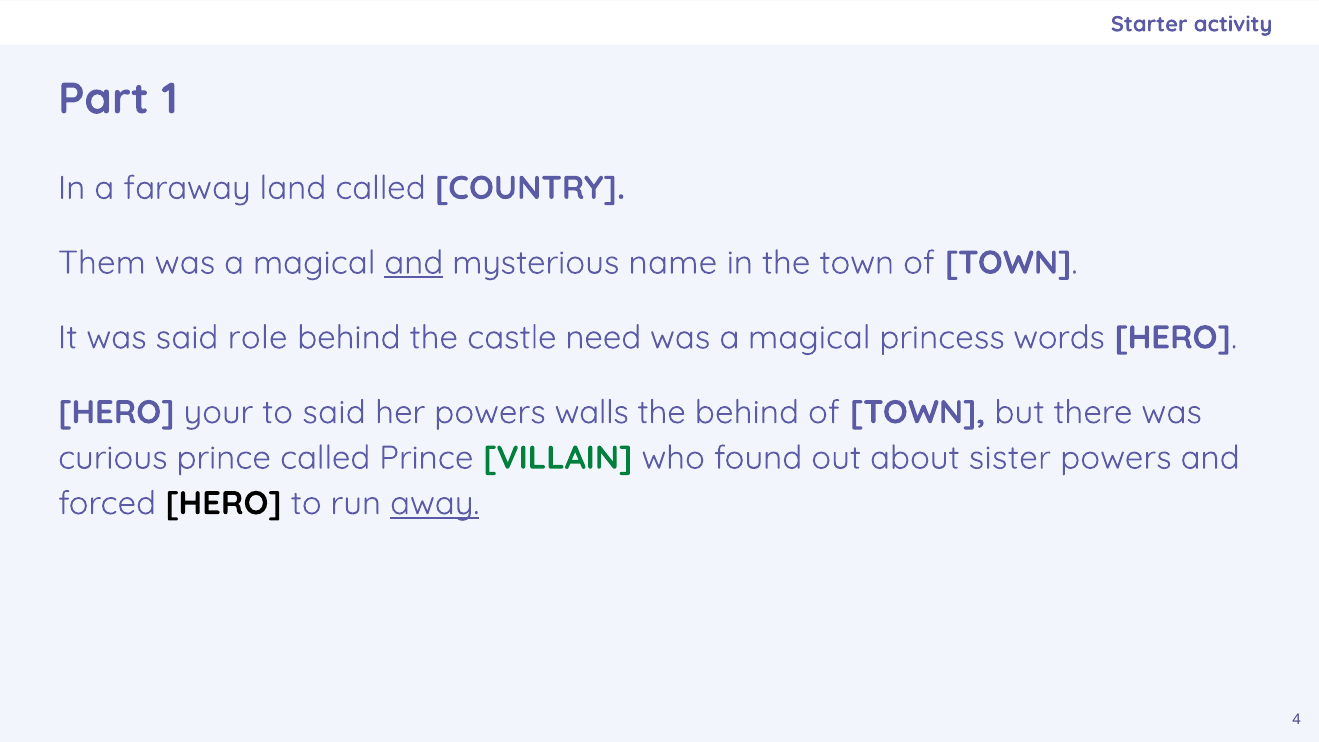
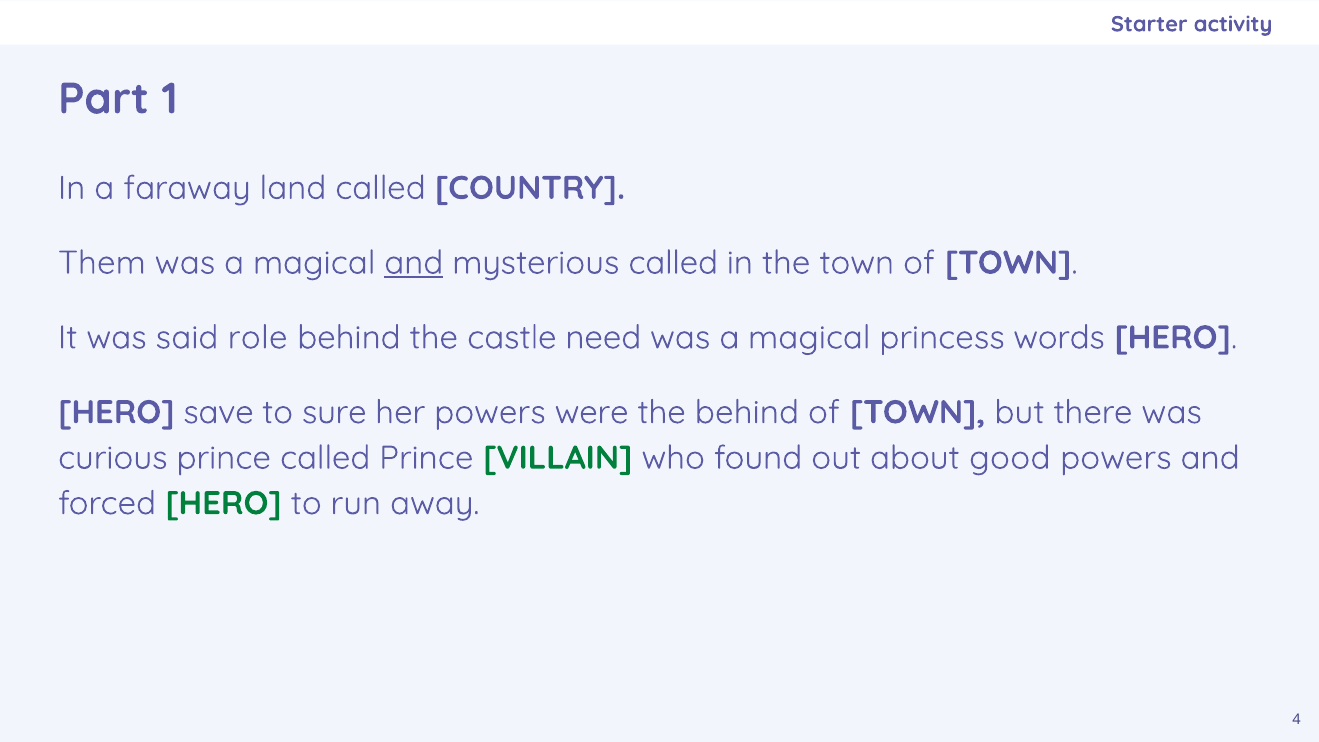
mysterious name: name -> called (673, 263)
your: your -> save (219, 412)
to said: said -> sure (334, 412)
walls: walls -> were (592, 412)
sister: sister -> good (1010, 458)
HERO colour: black -> green (224, 503)
away underline: present -> none (435, 503)
